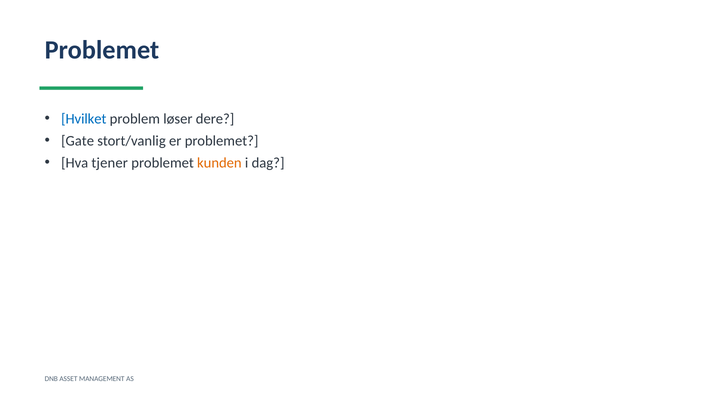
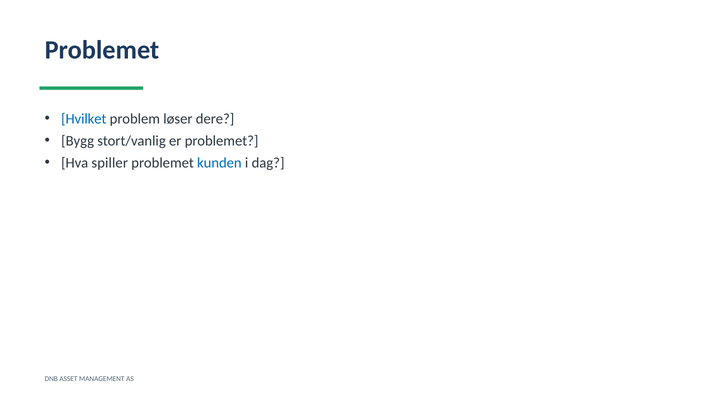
Gate: Gate -> Bygg (78, 141)
tjener: tjener -> spiller (110, 163)
kunden colour: orange -> blue (219, 163)
